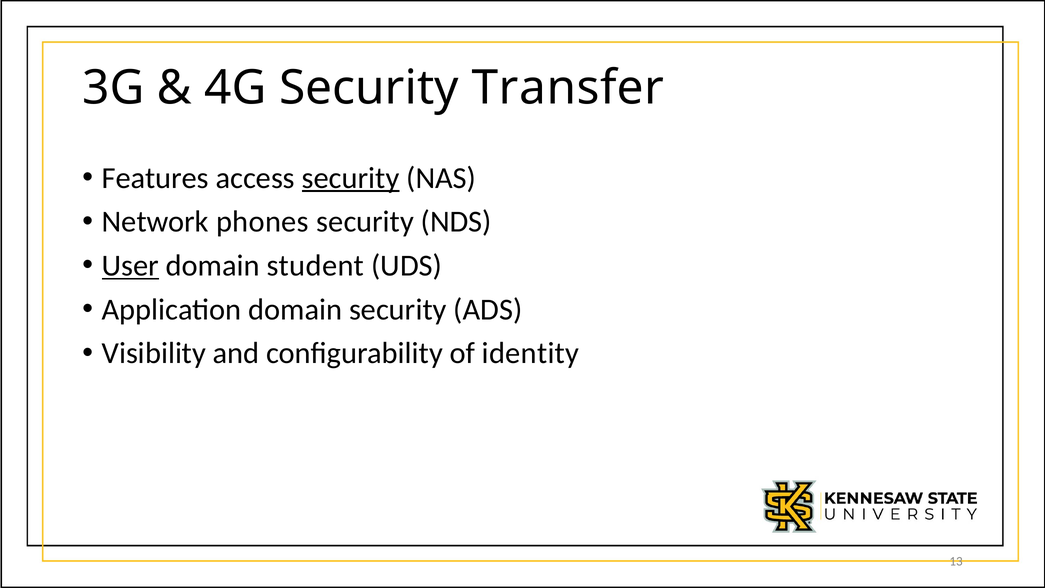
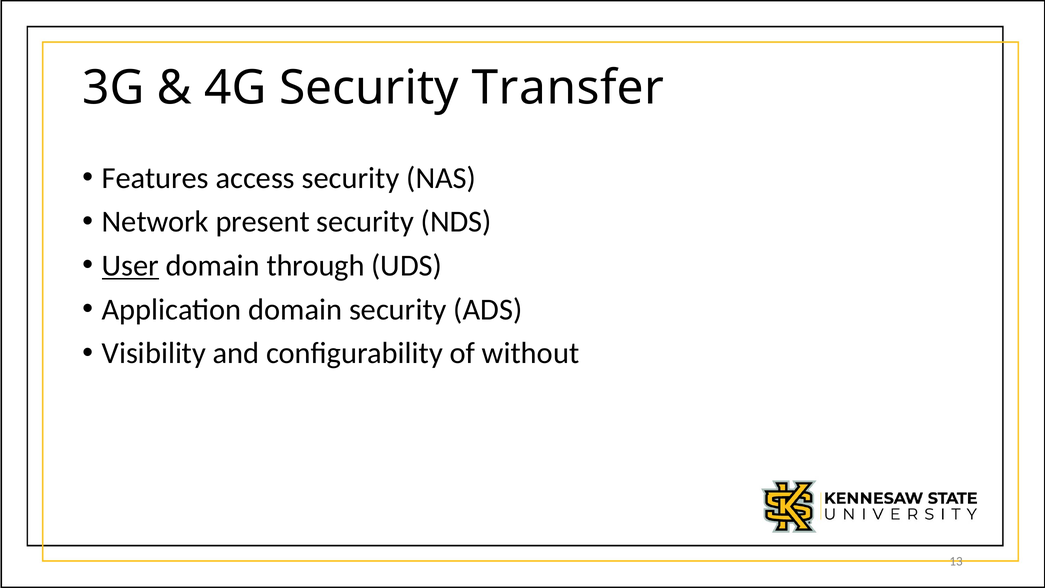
security underline: present -> none (351, 178)
phones: phones -> present (263, 222)
student: student -> through (316, 266)
identity: identity -> without (531, 353)
